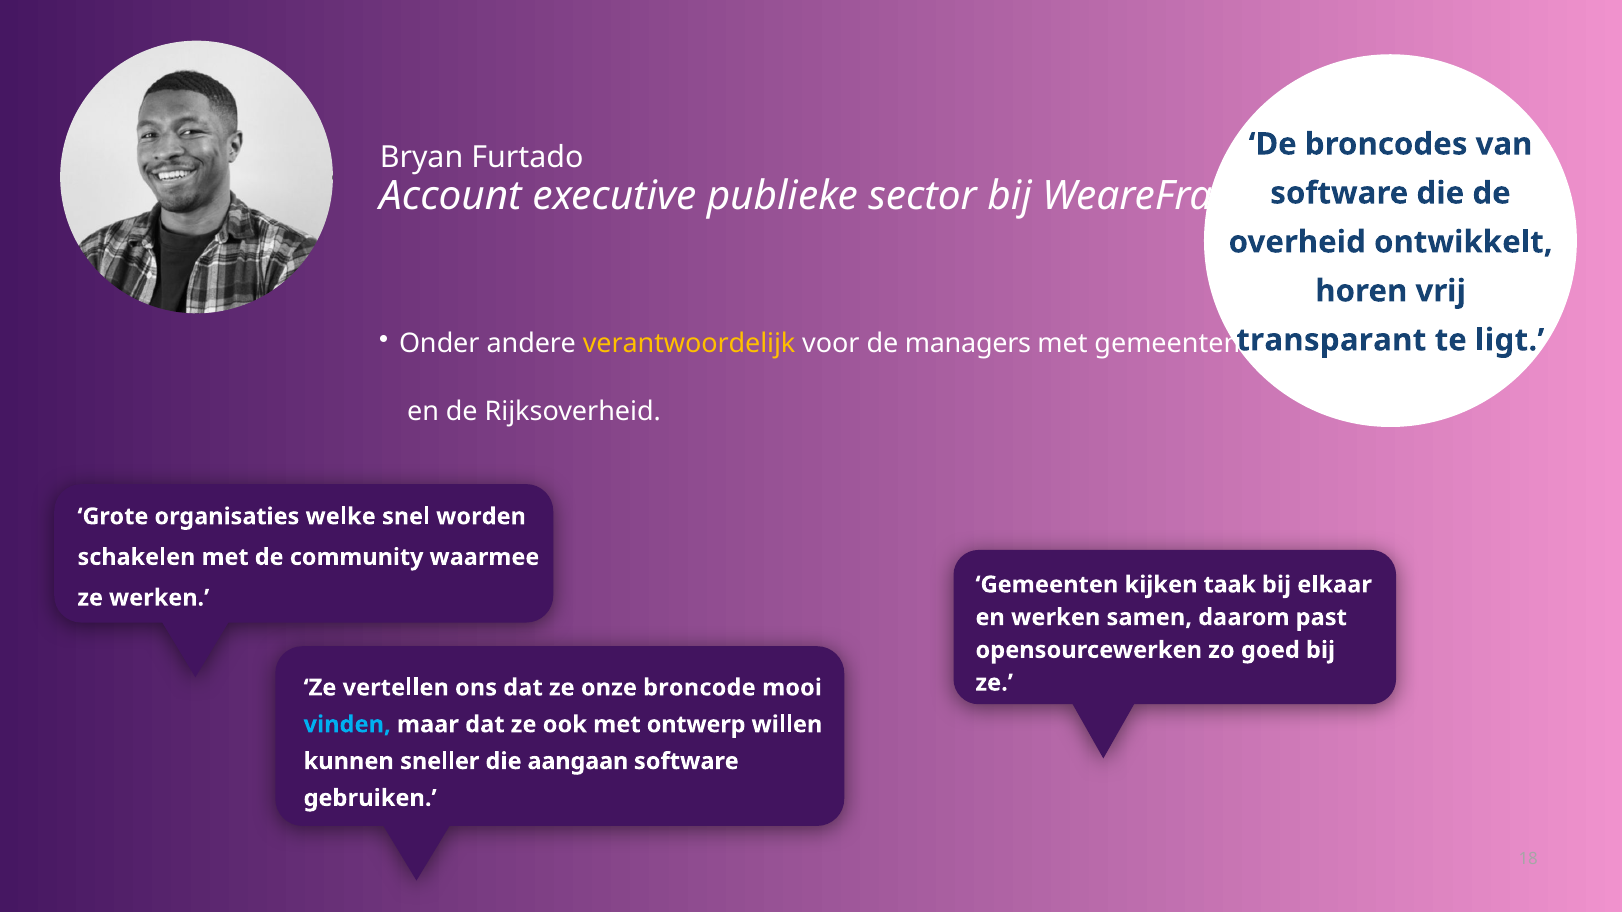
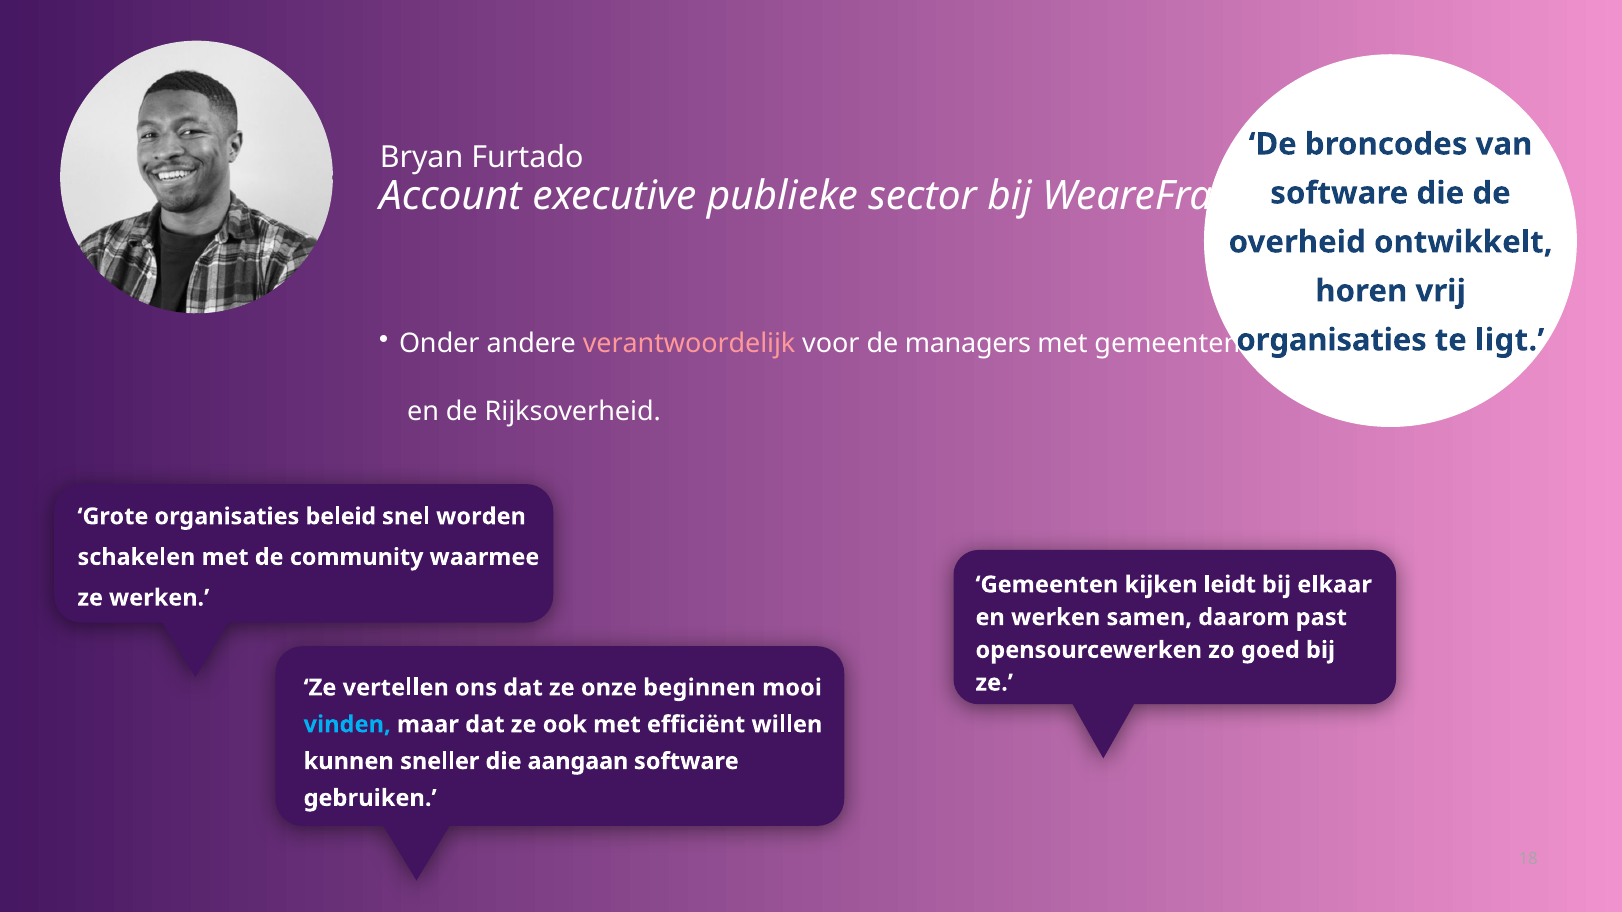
verantwoordelijk colour: yellow -> pink (689, 344)
transparant: transparant -> organisaties (1332, 340)
welke: welke -> beleid (341, 517)
taak: taak -> leidt (1230, 585)
broncode: broncode -> beginnen (699, 688)
ontwerp: ontwerp -> efficiënt (696, 725)
